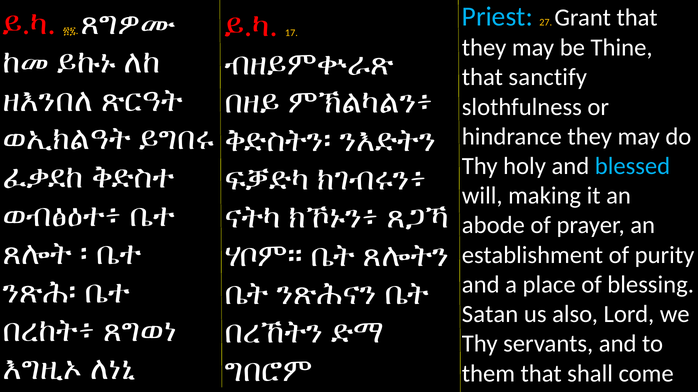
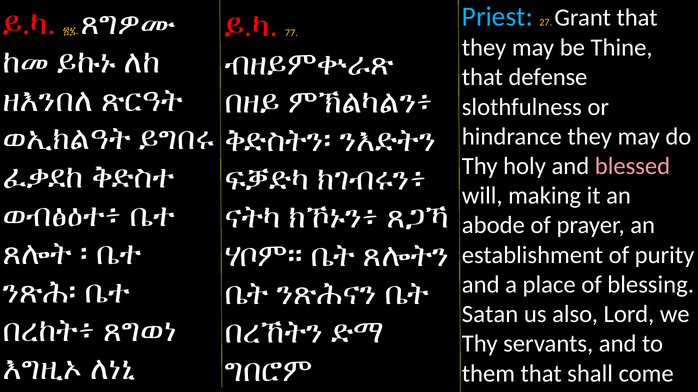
17: 17 -> 77 (291, 33)
sanctify: sanctify -> defense (548, 77)
blessed colour: light blue -> pink (632, 166)
